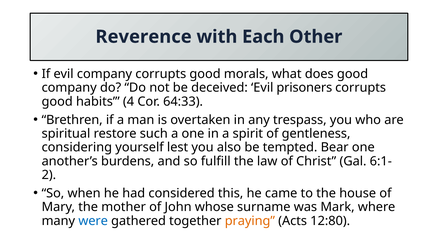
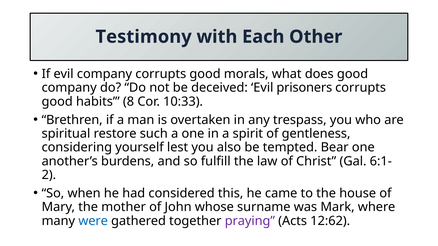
Reverence: Reverence -> Testimony (144, 37)
4: 4 -> 8 (129, 102)
64:33: 64:33 -> 10:33 (183, 102)
praying colour: orange -> purple (250, 221)
12:80: 12:80 -> 12:62 (330, 221)
